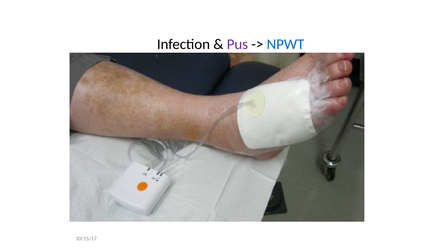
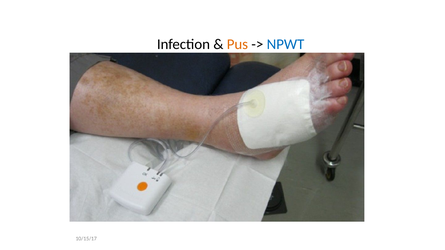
Pus colour: purple -> orange (237, 44)
